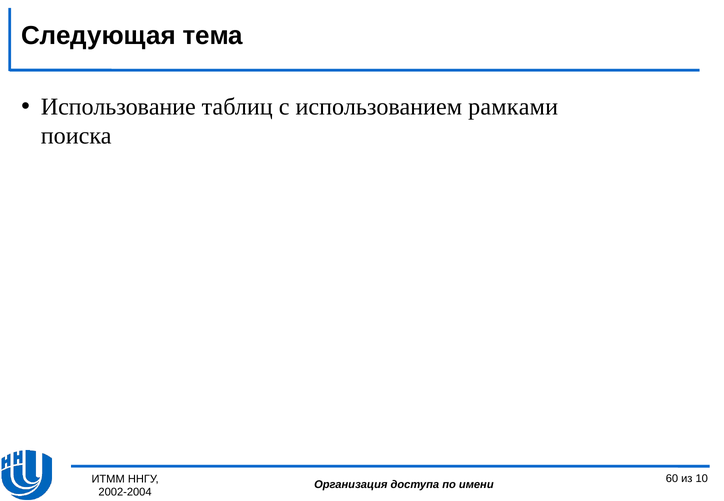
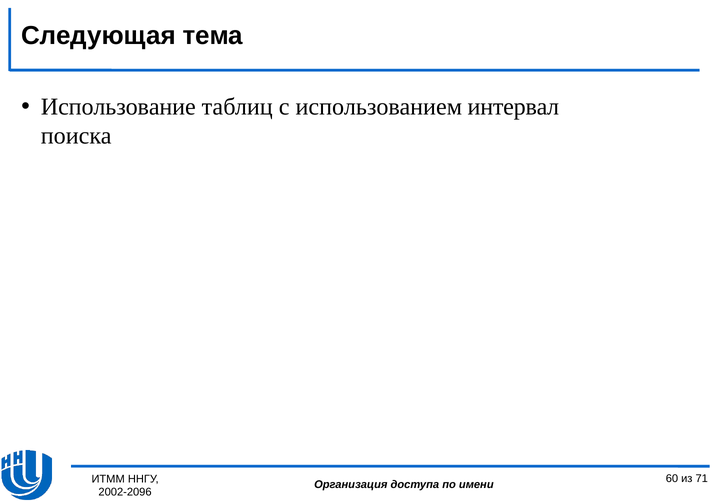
рамками: рамками -> интервал (513, 107)
10: 10 -> 71 (702, 479)
2002-2004: 2002-2004 -> 2002-2096 (125, 493)
